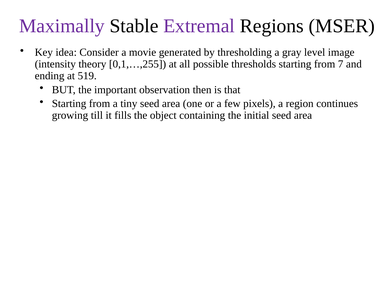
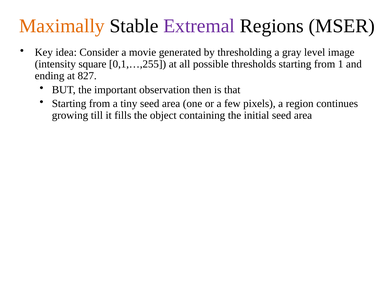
Maximally colour: purple -> orange (62, 26)
theory: theory -> square (92, 64)
7: 7 -> 1 (341, 64)
519: 519 -> 827 (87, 76)
